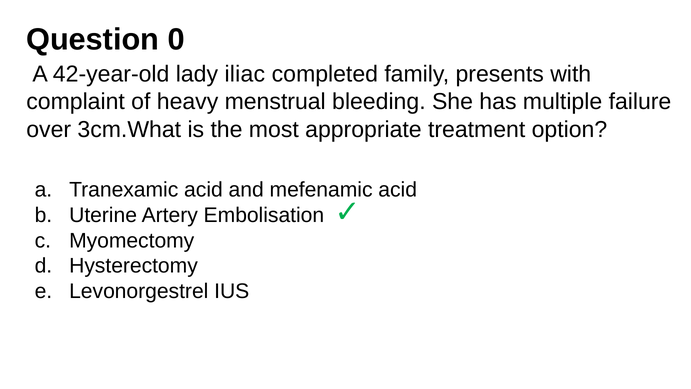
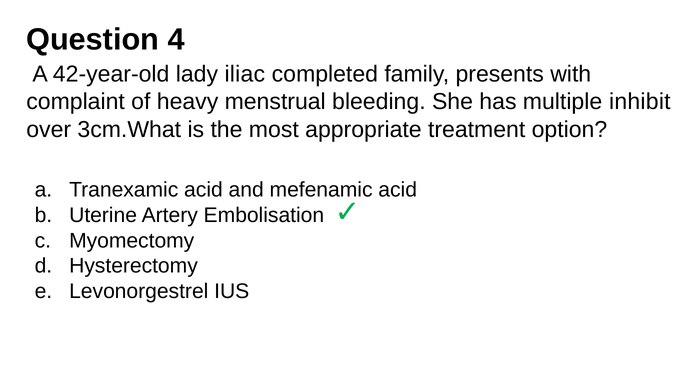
0: 0 -> 4 (176, 40)
failure: failure -> inhibit (640, 102)
